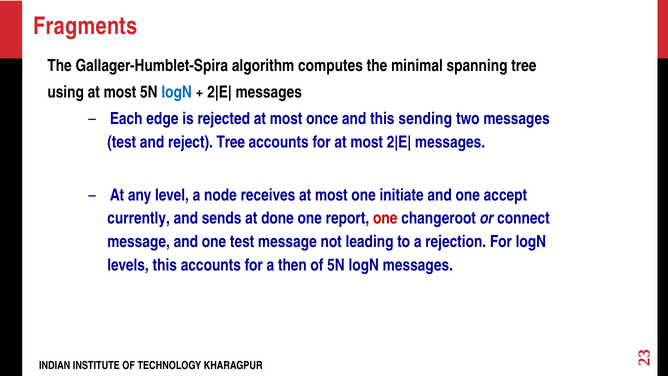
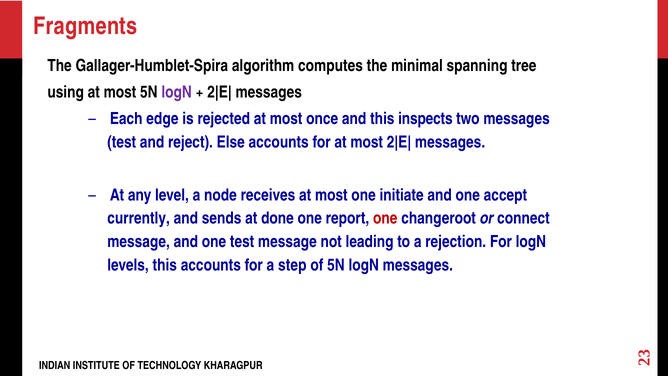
logN colour: blue -> purple (177, 92)
sending: sending -> inspects (425, 119)
reject Tree: Tree -> Else (231, 142)
then: then -> step (292, 265)
